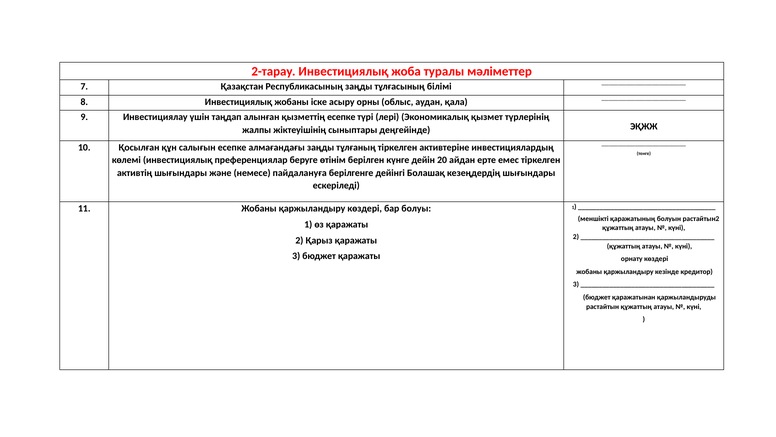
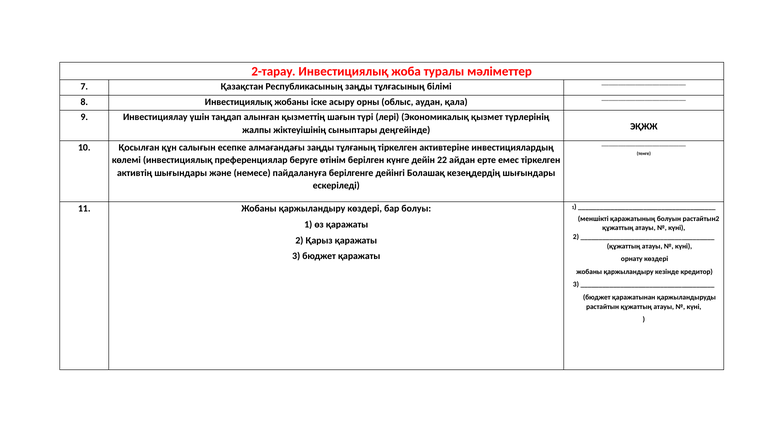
қызметтің есепке: есепке -> шағын (341, 117)
20: 20 -> 22 (442, 160)
